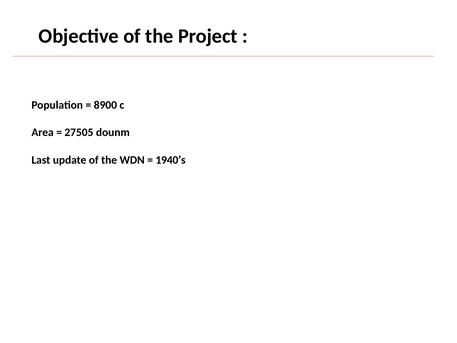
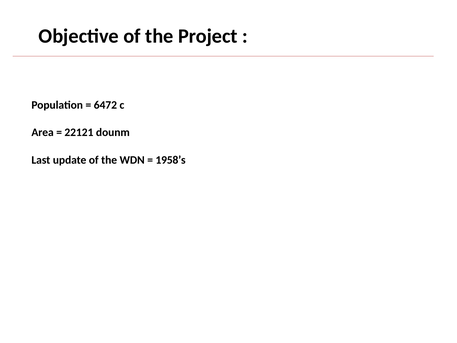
8900: 8900 -> 6472 (105, 105)
27505: 27505 -> 22121 (79, 132)
1940’s: 1940’s -> 1958’s (171, 160)
